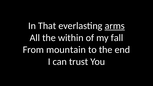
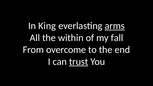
That: That -> King (47, 26)
mountain: mountain -> overcome (66, 50)
trust underline: none -> present (79, 62)
